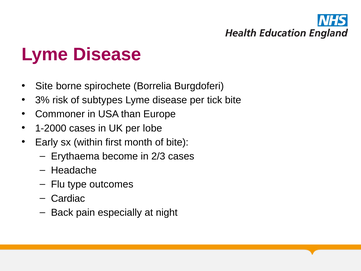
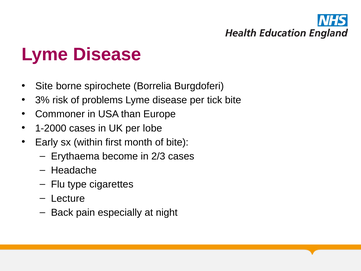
subtypes: subtypes -> problems (102, 100)
outcomes: outcomes -> cigarettes (111, 184)
Cardiac: Cardiac -> Lecture (68, 198)
